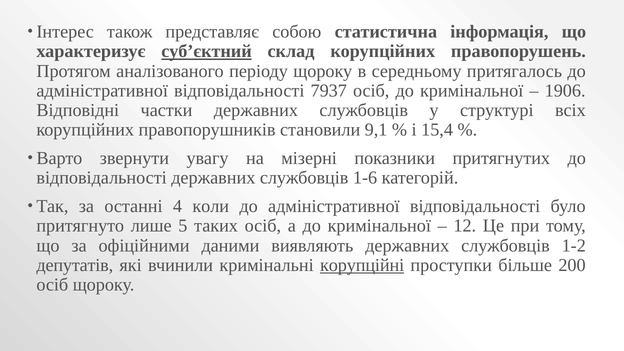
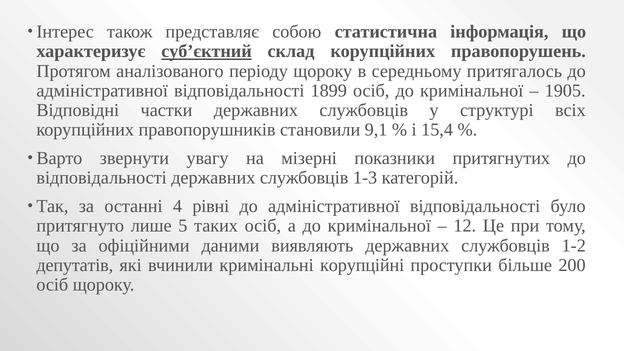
7937: 7937 -> 1899 (329, 91)
1906: 1906 -> 1905 (565, 91)
1-6: 1-6 -> 1-3 (365, 178)
коли: коли -> рівні (211, 206)
корупційні underline: present -> none (362, 265)
